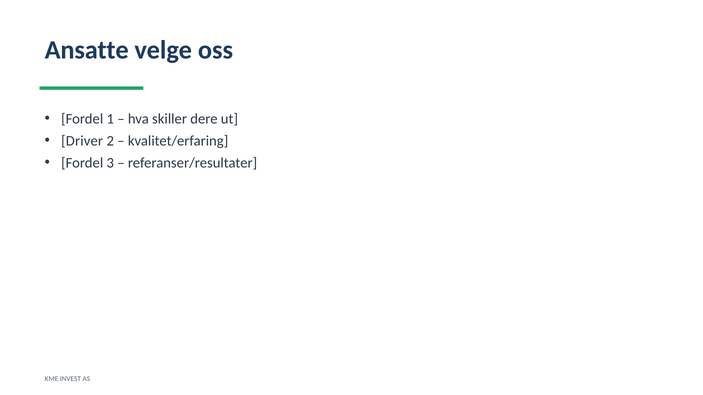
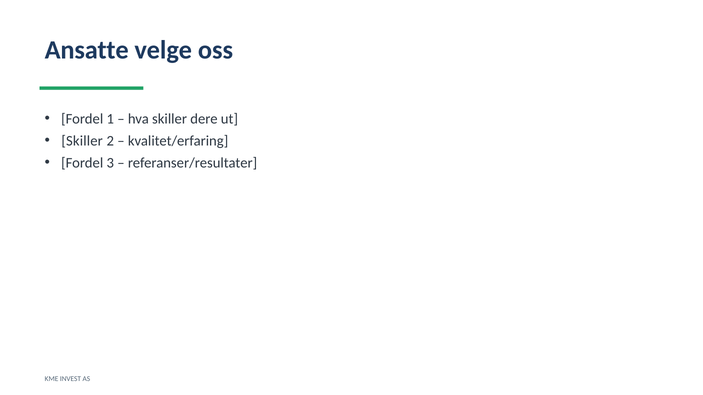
Driver: Driver -> Skiller (82, 141)
